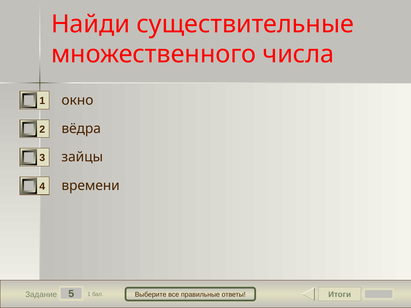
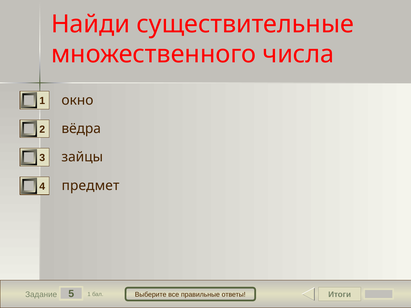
времени: времени -> предмет (91, 186)
